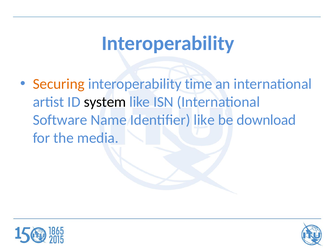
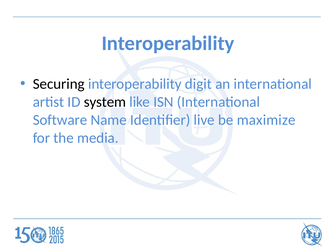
Securing colour: orange -> black (59, 84)
time: time -> digit (198, 84)
Identifier like: like -> live (204, 120)
download: download -> maximize (266, 120)
